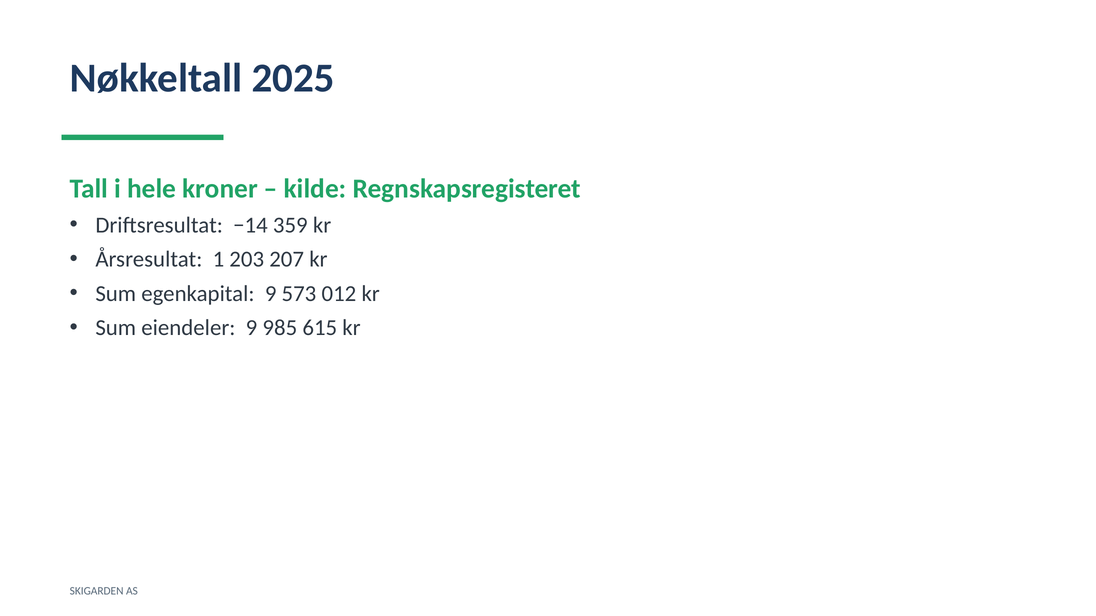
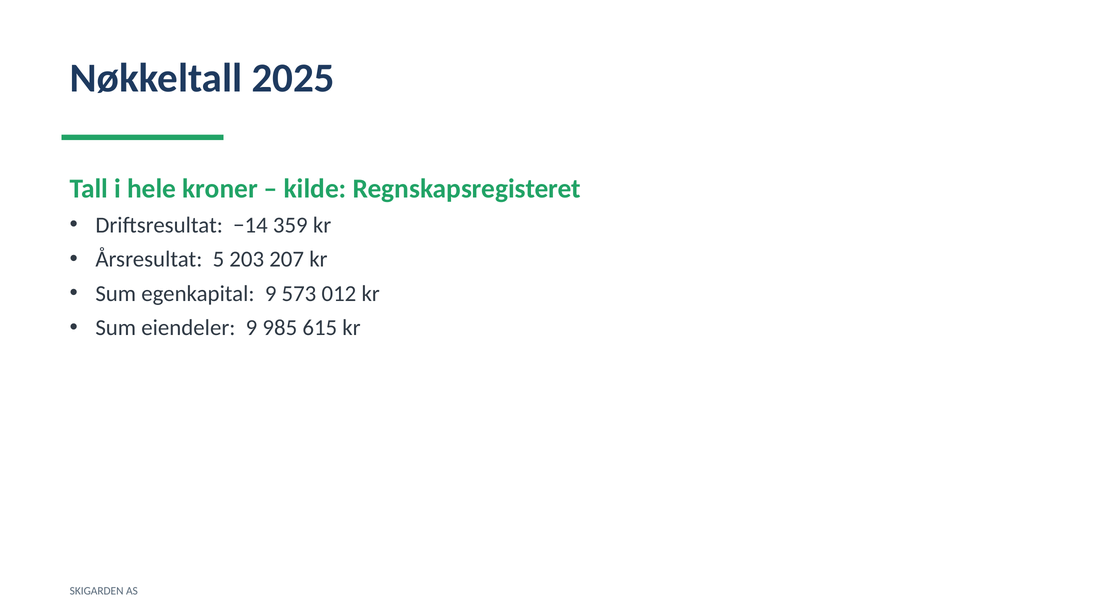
1: 1 -> 5 (218, 260)
